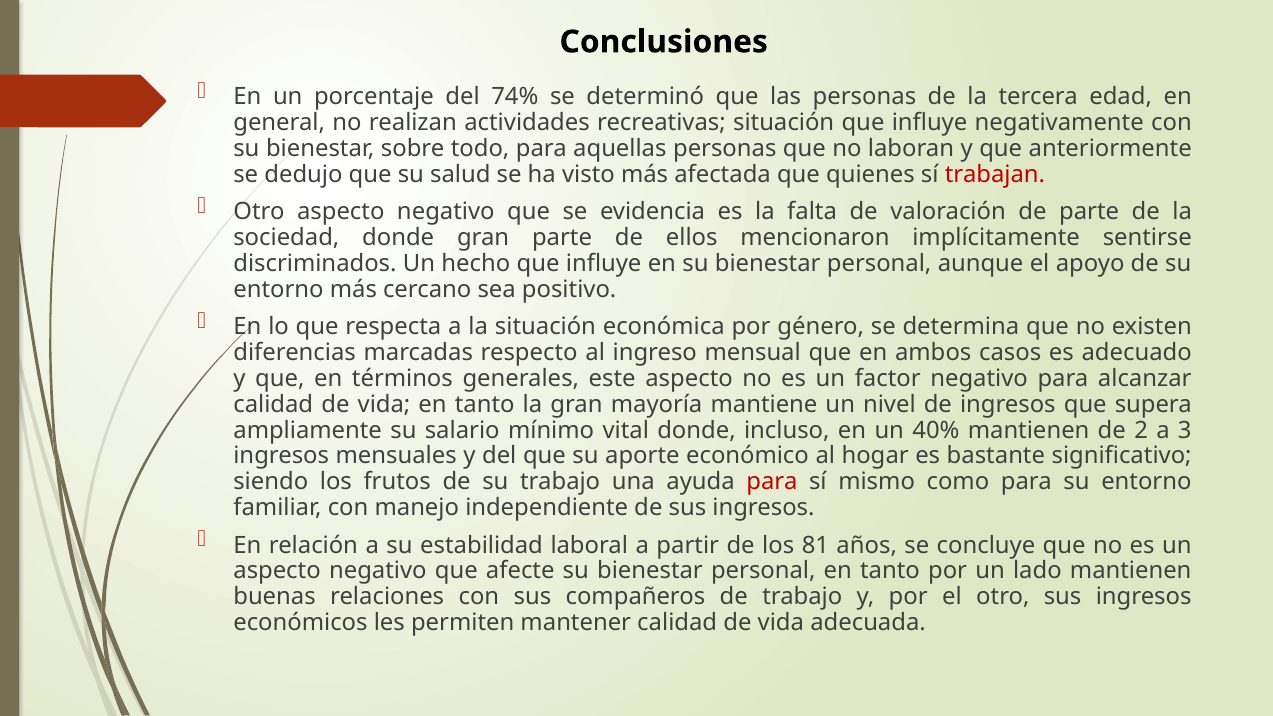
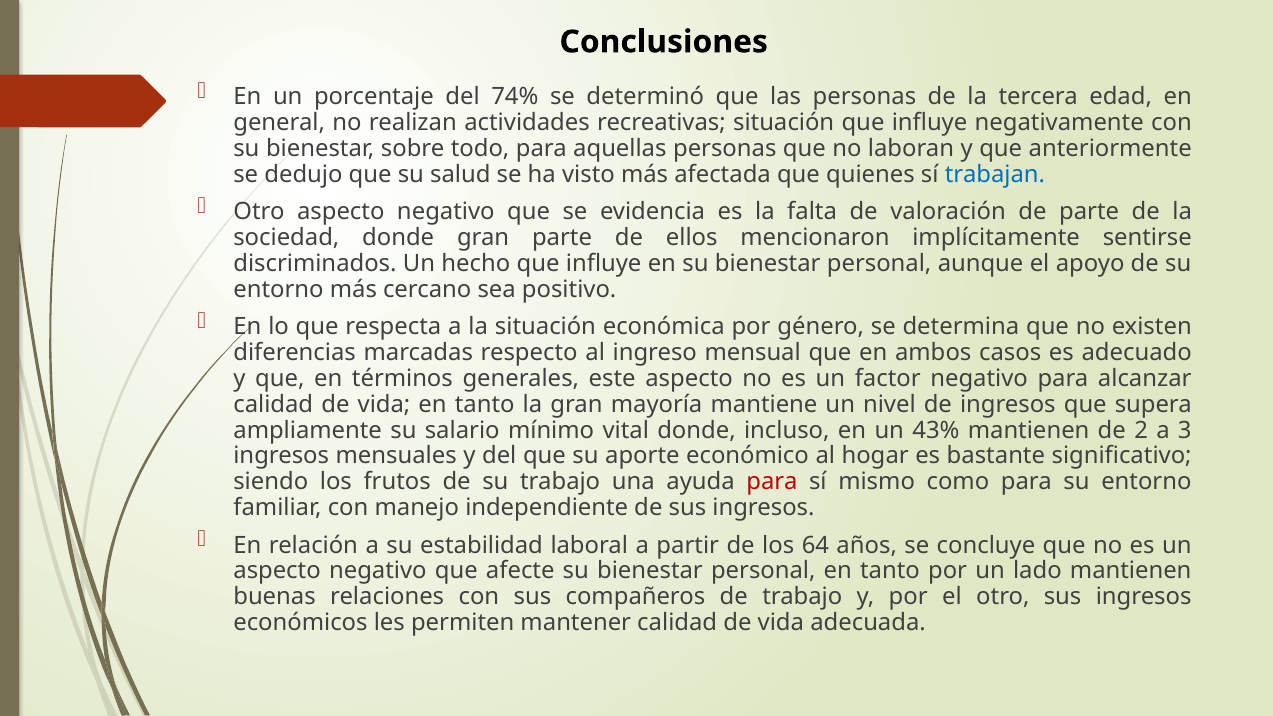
trabajan colour: red -> blue (995, 174)
40%: 40% -> 43% (936, 430)
81: 81 -> 64 (815, 545)
